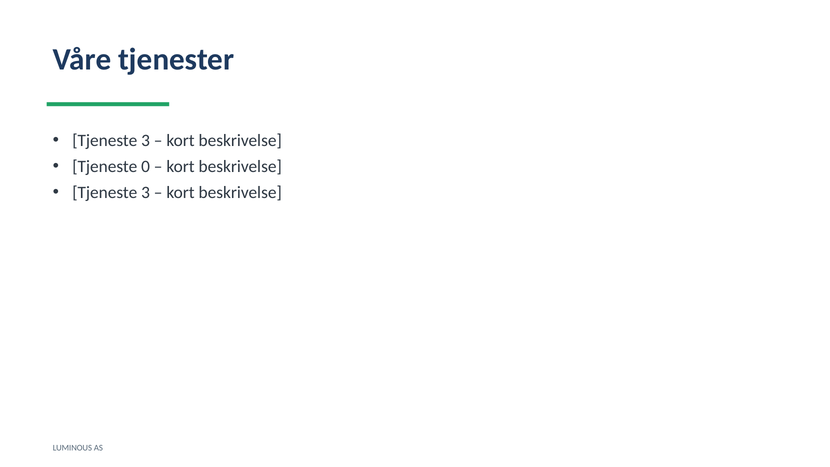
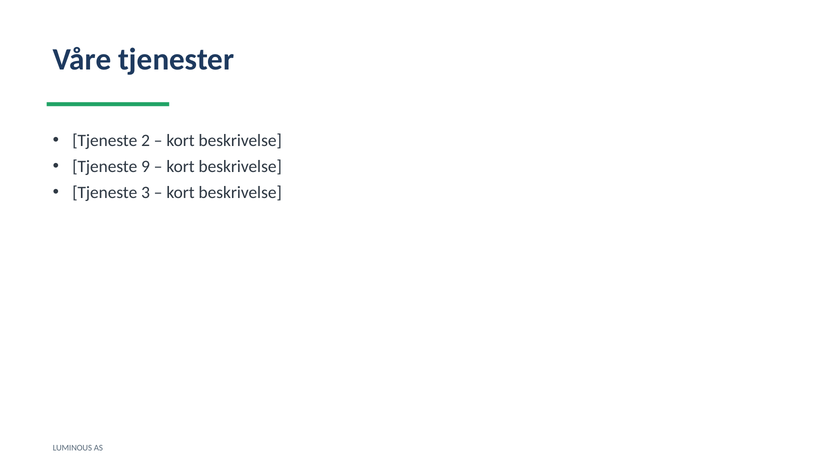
3: 3 -> 2 (146, 141)
0: 0 -> 9 (146, 167)
